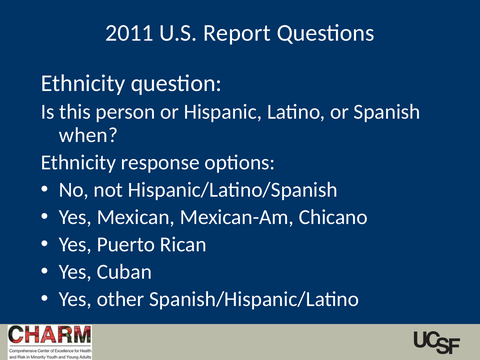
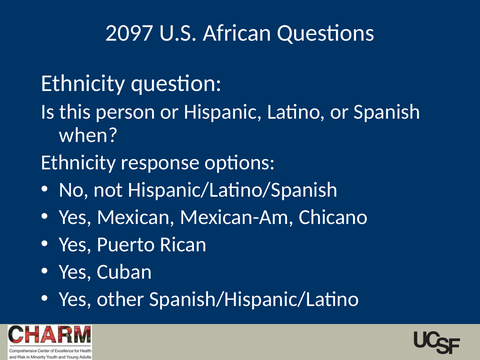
2011: 2011 -> 2097 (129, 33)
Report: Report -> African (237, 33)
